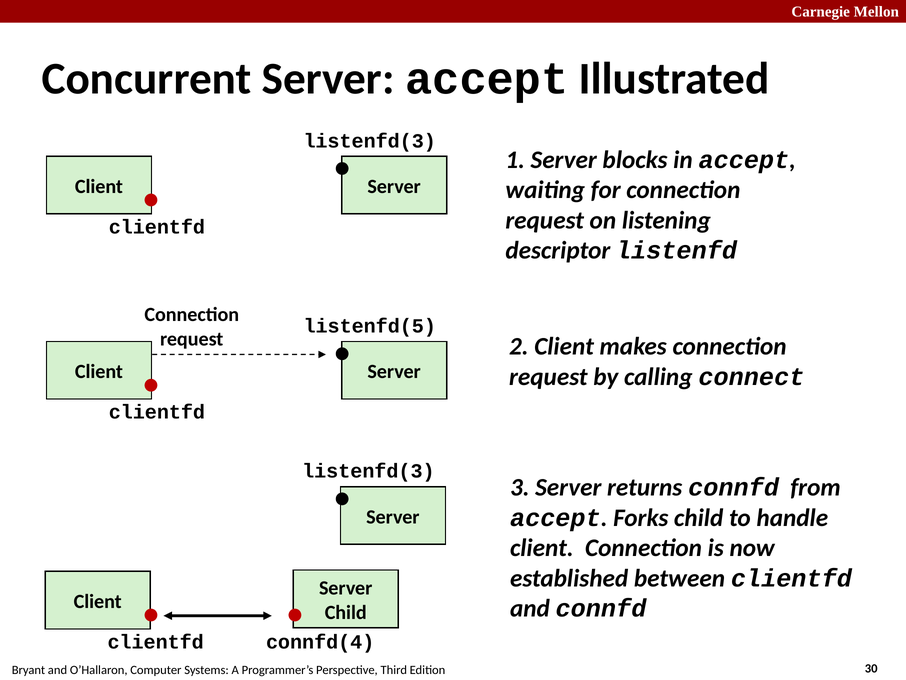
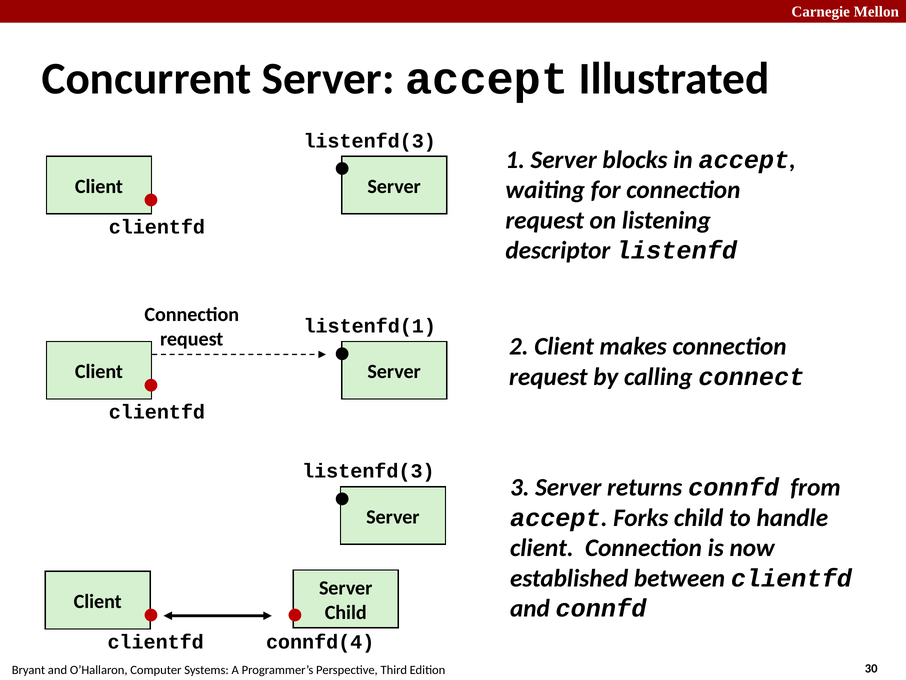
listenfd(5: listenfd(5 -> listenfd(1 (370, 326)
